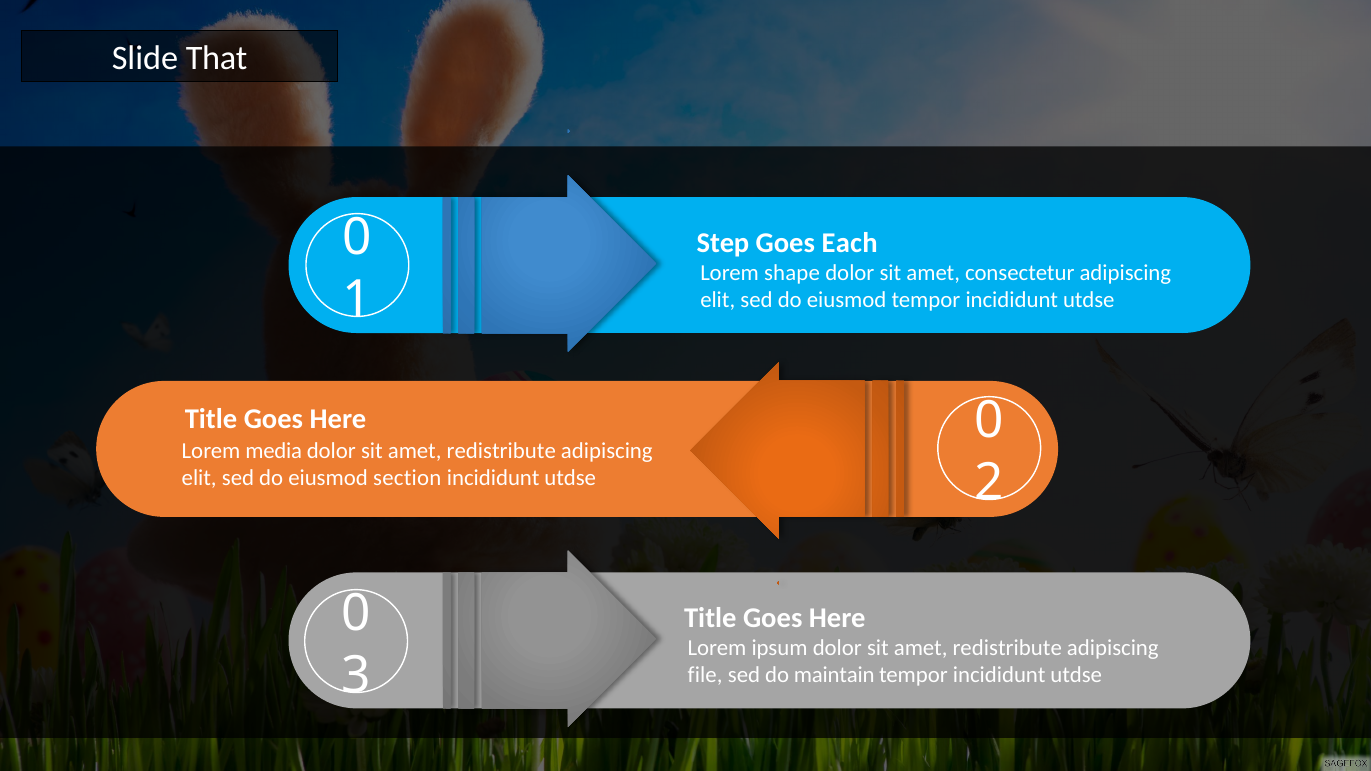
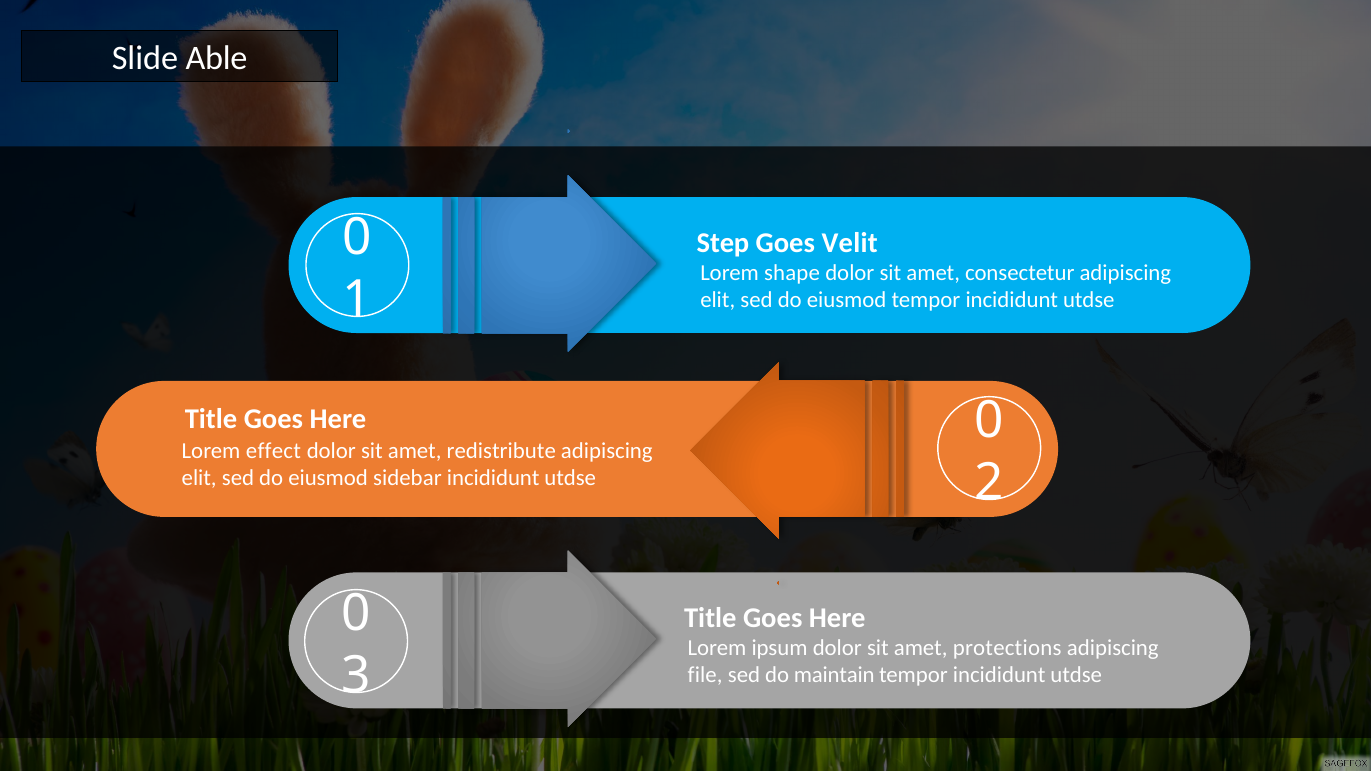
That: That -> Able (217, 58)
Each: Each -> Velit (850, 243)
media: media -> effect (273, 451)
section: section -> sidebar (407, 478)
redistribute: redistribute -> protections (1007, 648)
